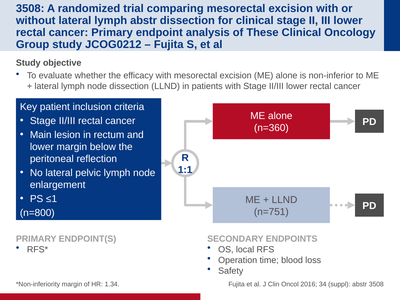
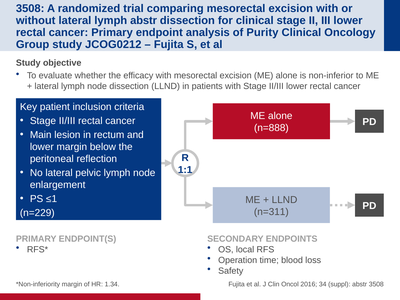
These: These -> Purity (262, 32)
n=360: n=360 -> n=888 (271, 128)
n=751: n=751 -> n=311 (271, 212)
n=800: n=800 -> n=229 (37, 213)
